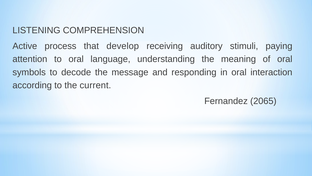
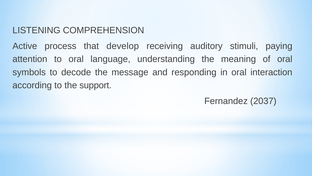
current: current -> support (95, 85)
2065: 2065 -> 2037 (263, 101)
